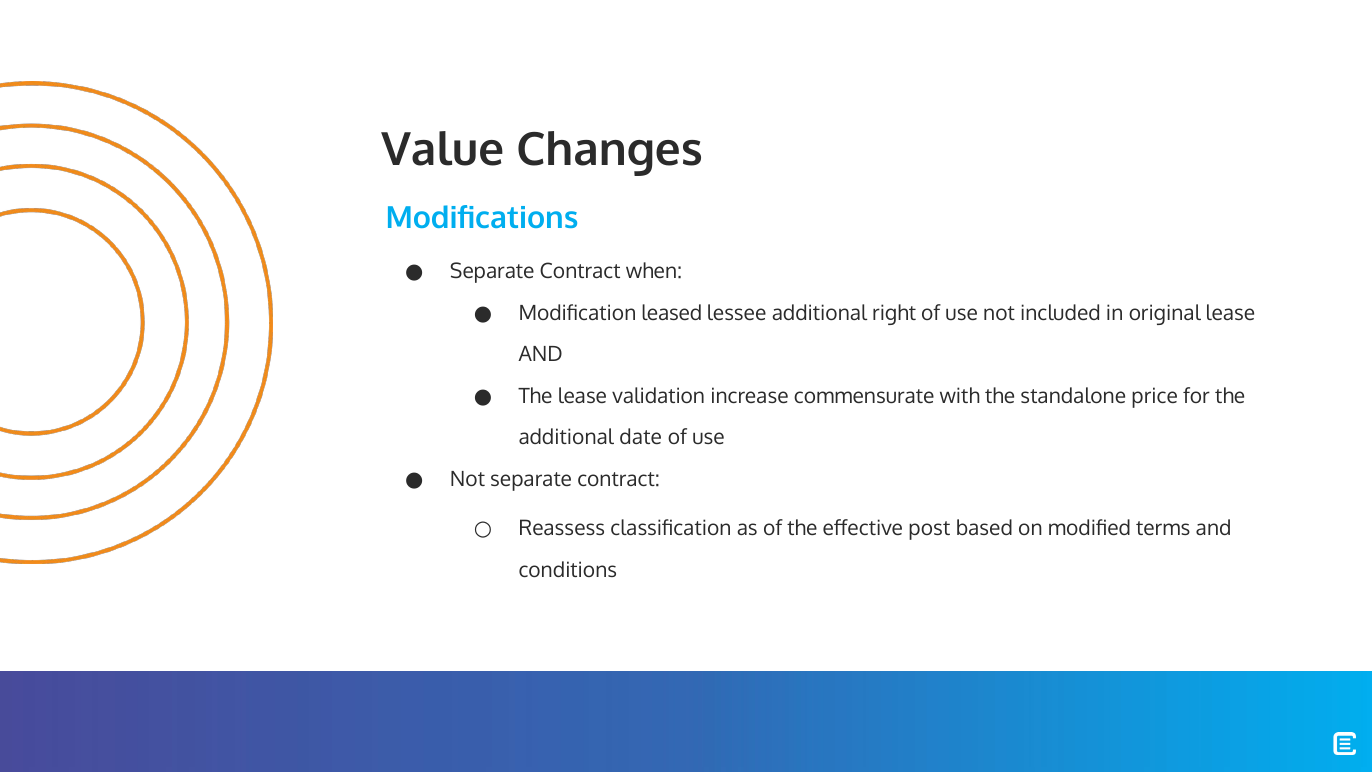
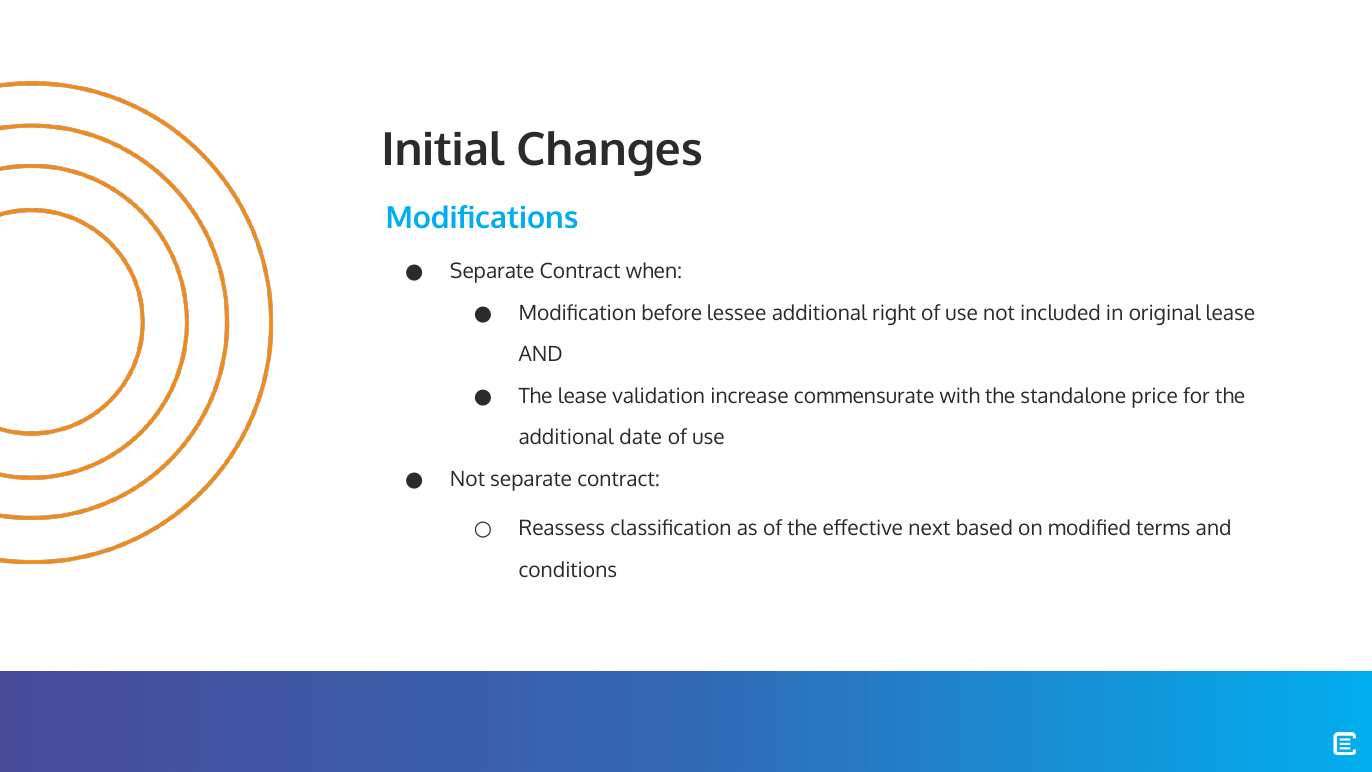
Value: Value -> Initial (443, 150)
leased: leased -> before (672, 313)
post: post -> next (929, 528)
